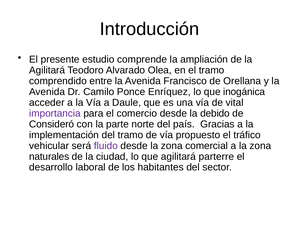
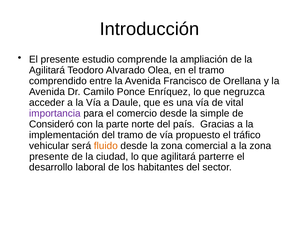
inogánica: inogánica -> negruzca (244, 91)
debido: debido -> simple (215, 113)
fluido colour: purple -> orange (106, 145)
naturales: naturales -> presente (49, 156)
